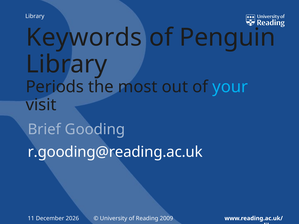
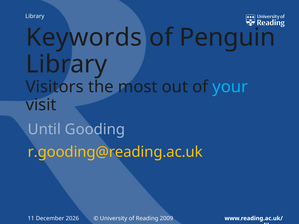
Periods: Periods -> Visitors (55, 87)
Brief: Brief -> Until (44, 129)
r.gooding@reading.ac.uk colour: white -> yellow (115, 152)
